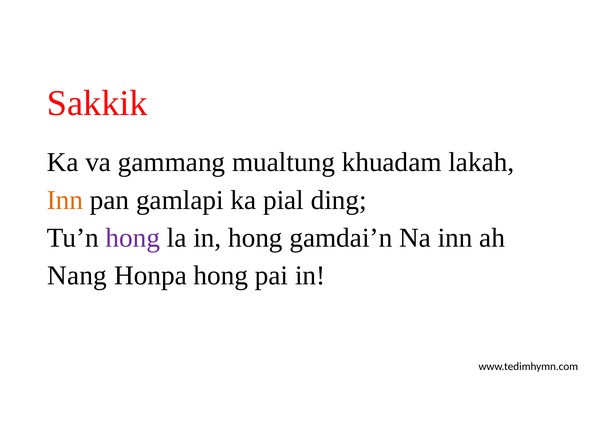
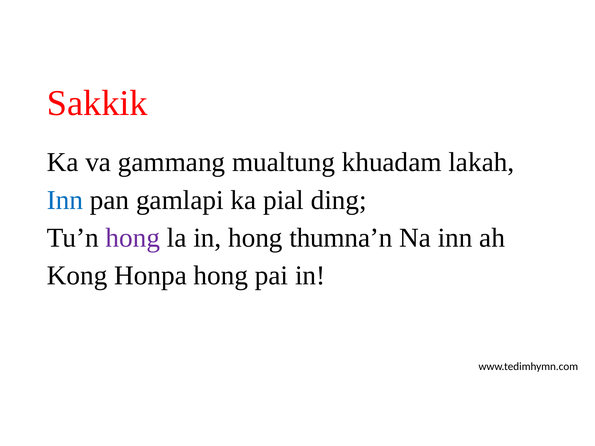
Inn colour: orange -> blue (65, 200)
gamdai’n: gamdai’n -> thumna’n (341, 238)
Nang: Nang -> Kong (77, 276)
